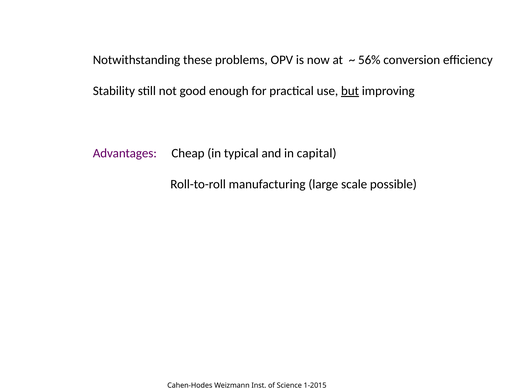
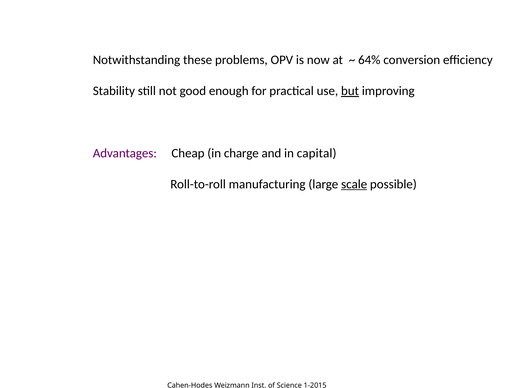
56%: 56% -> 64% (369, 60)
typical: typical -> charge (241, 153)
scale underline: none -> present (354, 184)
